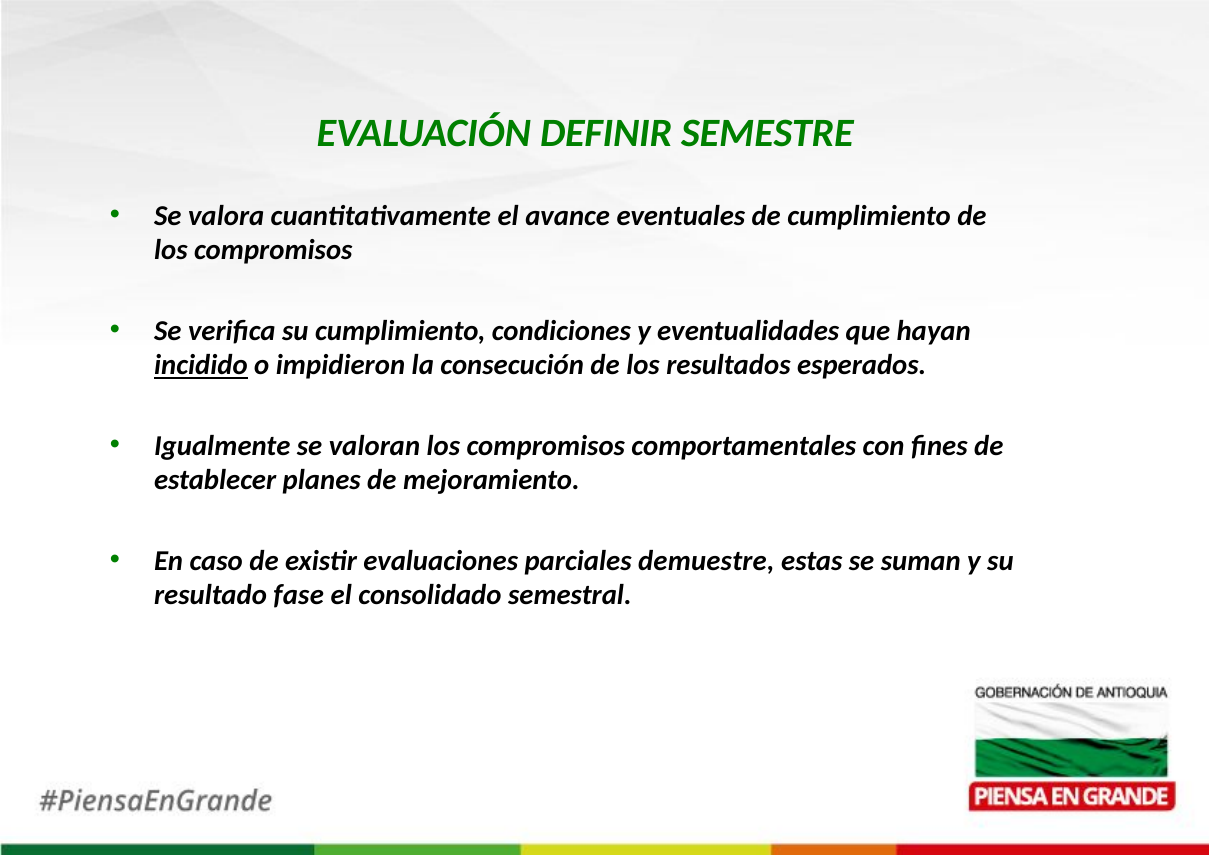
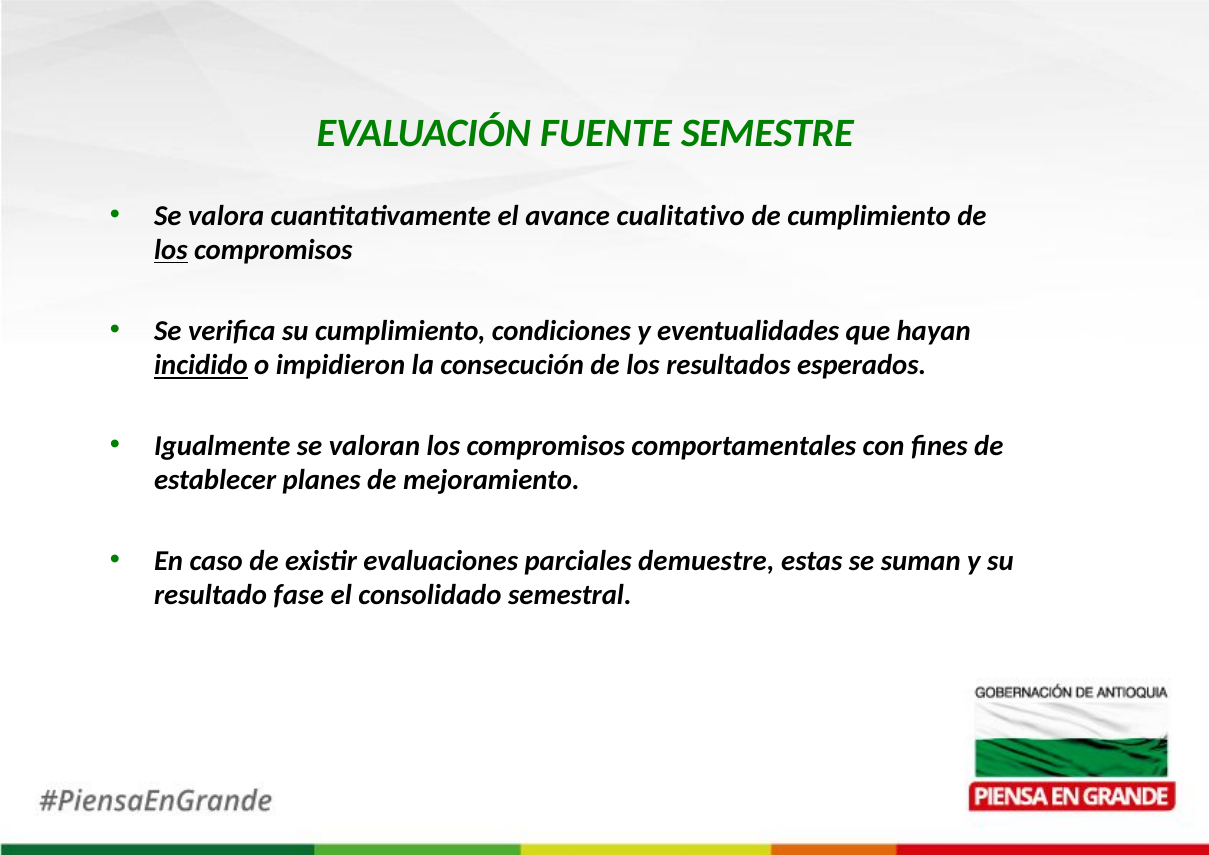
DEFINIR: DEFINIR -> FUENTE (606, 133)
eventuales: eventuales -> cualitativo (681, 216)
los underline: none -> present (171, 250)
